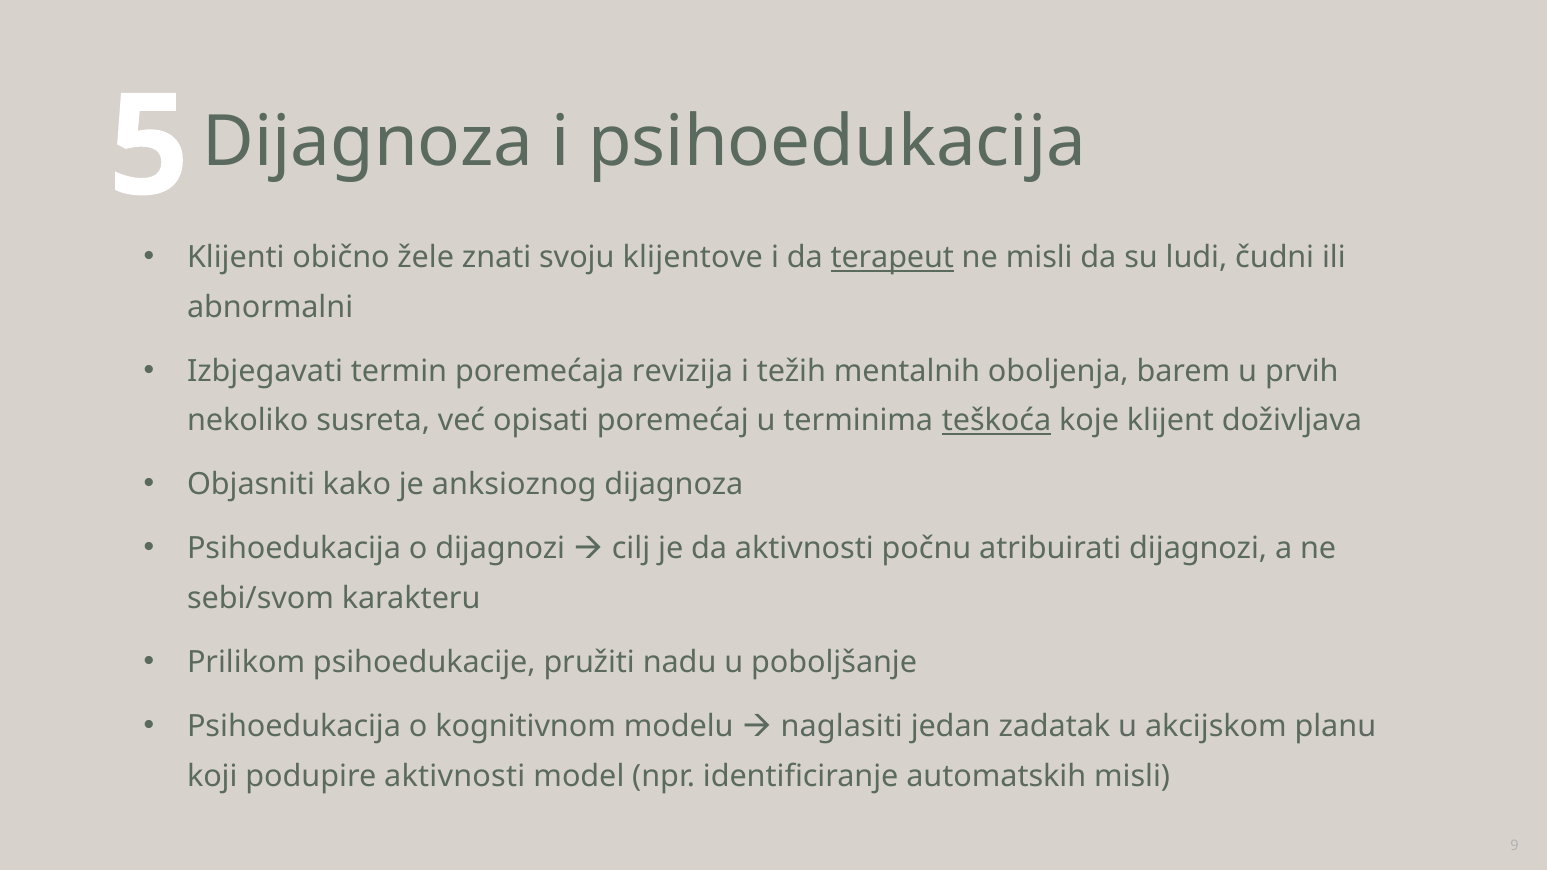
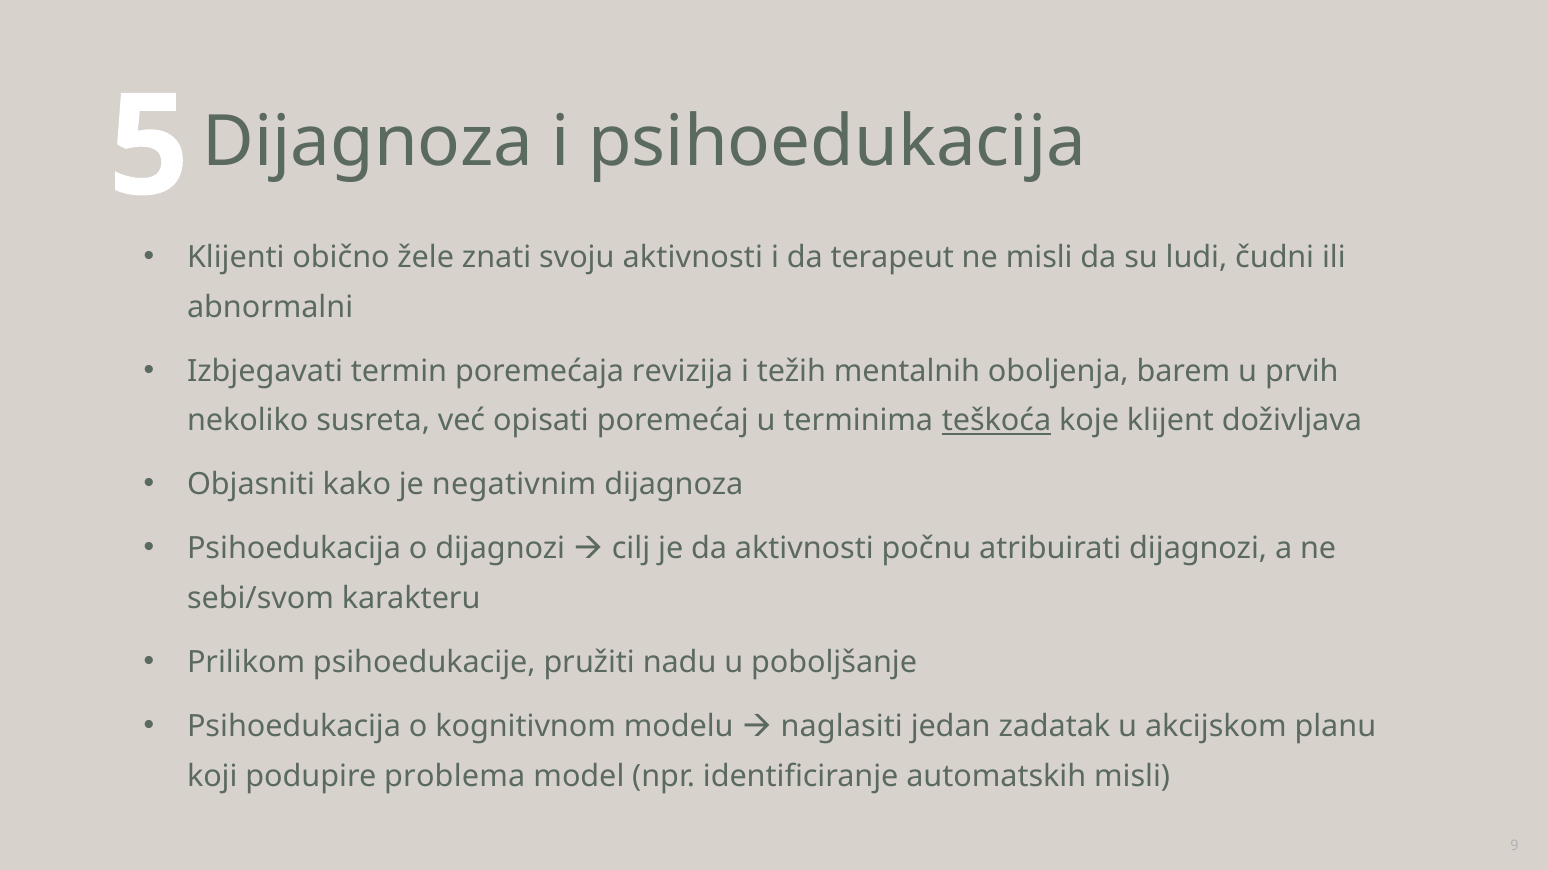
svoju klijentove: klijentove -> aktivnosti (693, 258)
terapeut underline: present -> none (892, 258)
anksioznog: anksioznog -> negativnim (514, 485)
podupire aktivnosti: aktivnosti -> problema (455, 776)
